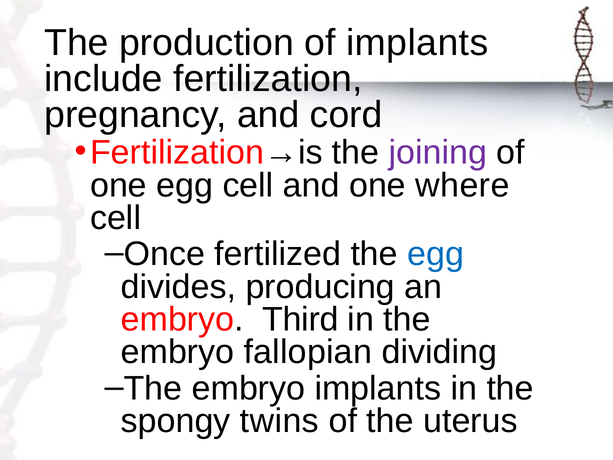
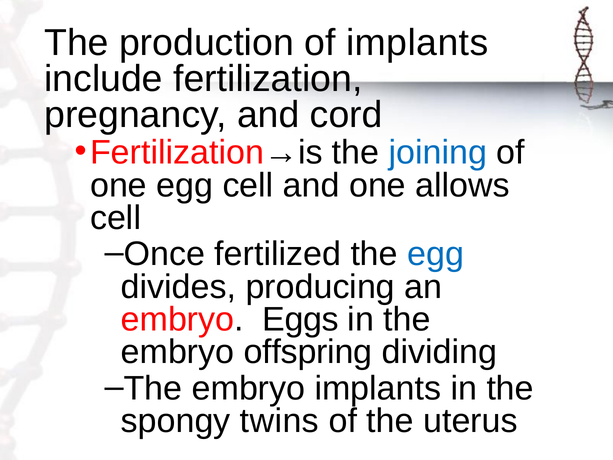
joining colour: purple -> blue (438, 153)
where: where -> allows (463, 185)
Third: Third -> Eggs (300, 319)
fallopian: fallopian -> offspring (308, 352)
